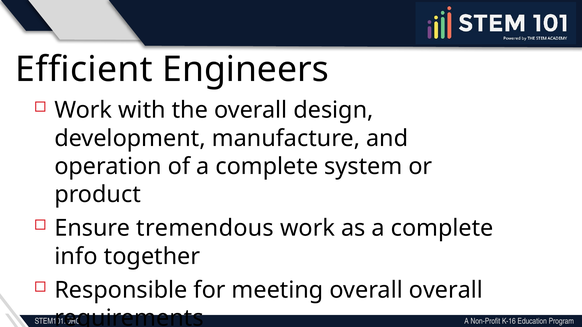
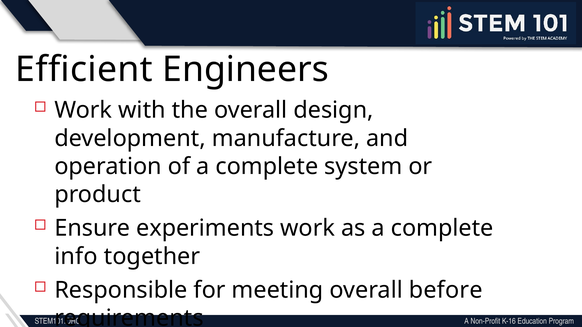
tremendous: tremendous -> experiments (205, 229)
overall overall: overall -> before (446, 290)
